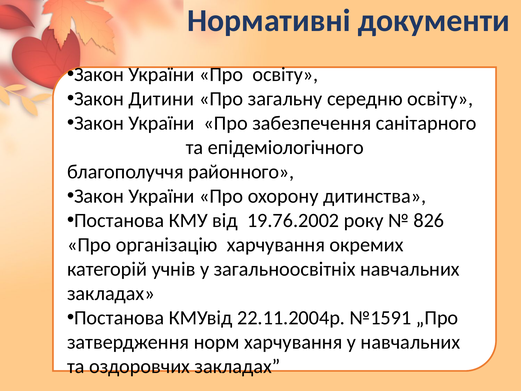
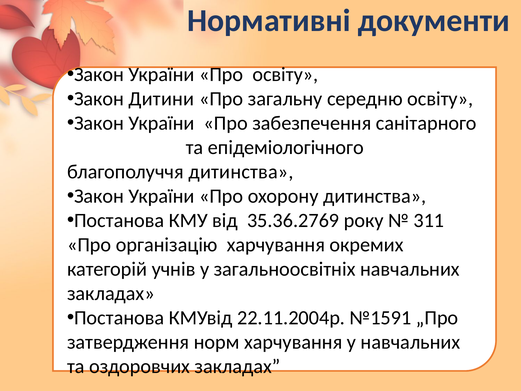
благополуччя районного: районного -> дитинства (241, 172)
19.76.2002: 19.76.2002 -> 35.36.2769 (293, 220)
826: 826 -> 311 (429, 220)
